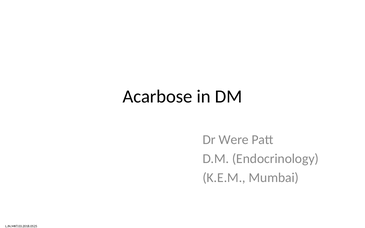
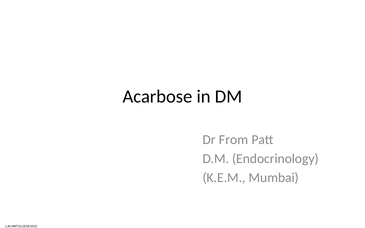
Were: Were -> From (234, 140)
